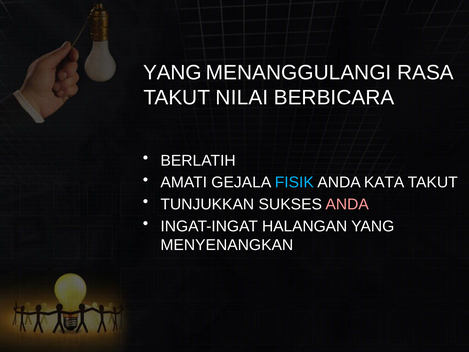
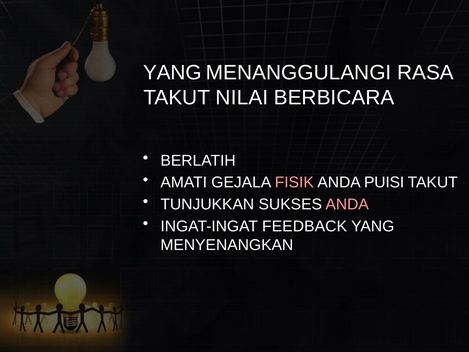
FISIK colour: light blue -> pink (294, 182)
KATA: KATA -> PUISI (384, 182)
HALANGAN: HALANGAN -> FEEDBACK (305, 226)
